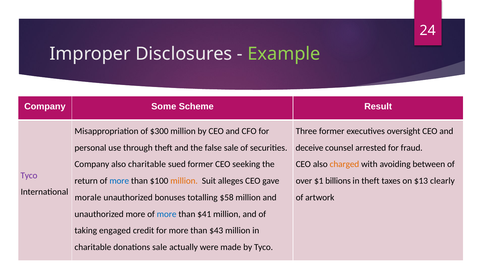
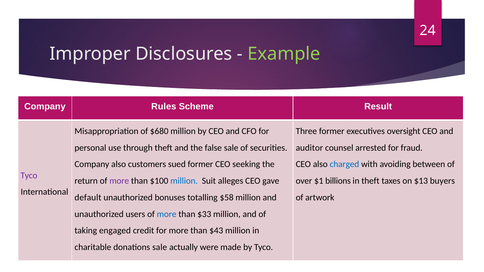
Some: Some -> Rules (164, 107)
$300: $300 -> $680 (159, 131)
deceive: deceive -> auditor (309, 148)
also charitable: charitable -> customers (147, 164)
charged colour: orange -> blue (344, 164)
more colour: blue -> purple (119, 181)
million colour: orange -> blue (184, 181)
clearly: clearly -> buyers (442, 181)
morale: morale -> default (88, 198)
unauthorized more: more -> users (135, 214)
$41: $41 -> $33 (204, 214)
